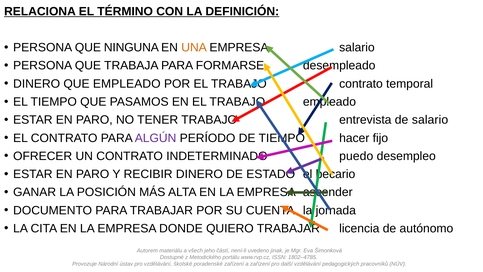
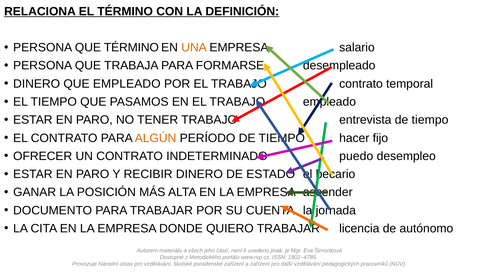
QUE NINGUNA: NINGUNA -> TÉRMINO (131, 48)
entrevista de salario: salario -> tiempo (430, 120)
ALGÚN colour: purple -> orange (156, 138)
